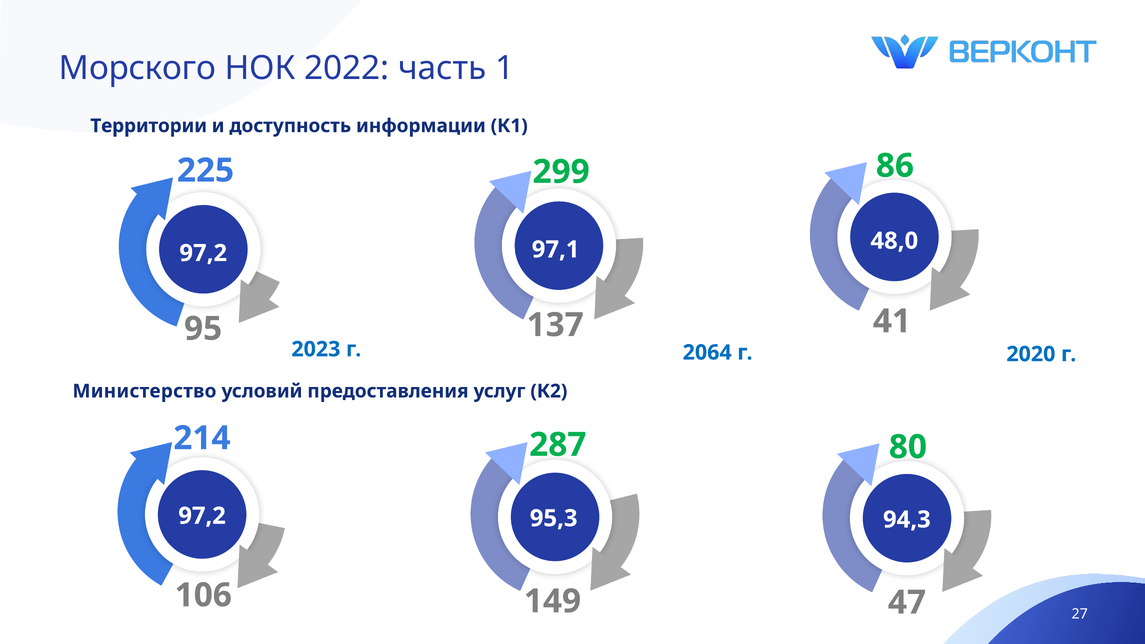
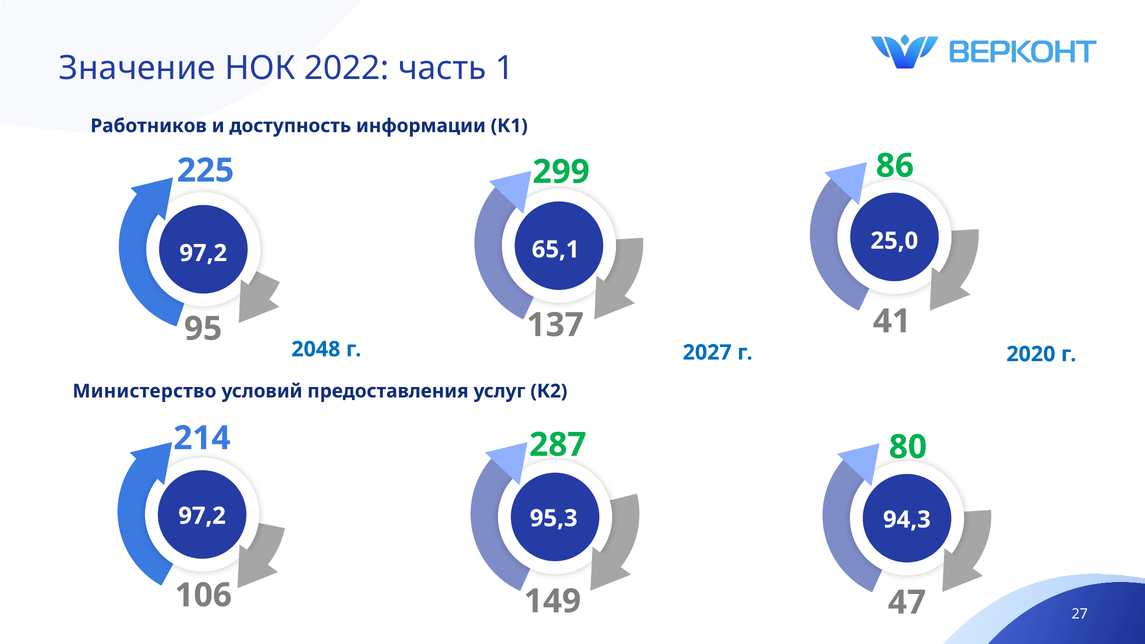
Морского: Морского -> Значение (137, 68)
Территории: Территории -> Работников (149, 126)
48,0: 48,0 -> 25,0 (894, 241)
97,1: 97,1 -> 65,1 (556, 250)
2023: 2023 -> 2048 (316, 349)
2064: 2064 -> 2027 (707, 353)
